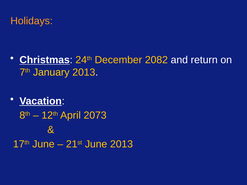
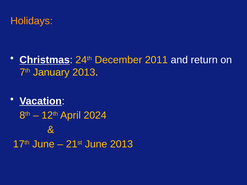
2082: 2082 -> 2011 (156, 60)
2073: 2073 -> 2024 (95, 116)
